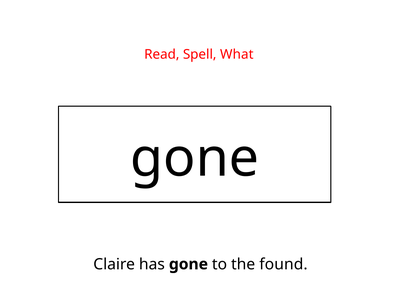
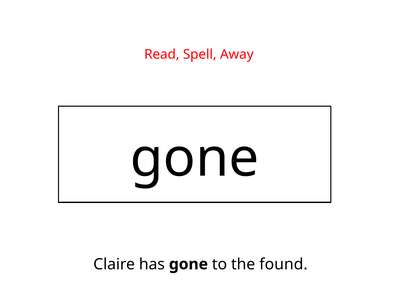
What: What -> Away (237, 54)
